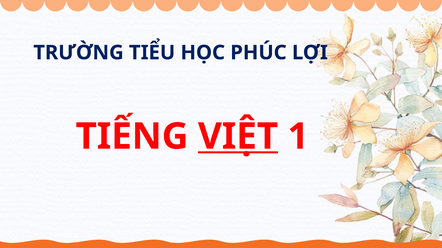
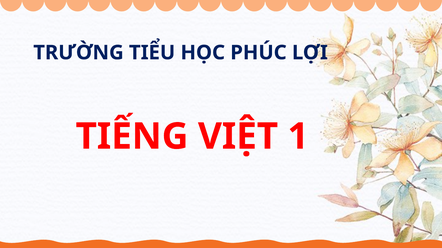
VIỆT underline: present -> none (238, 137)
